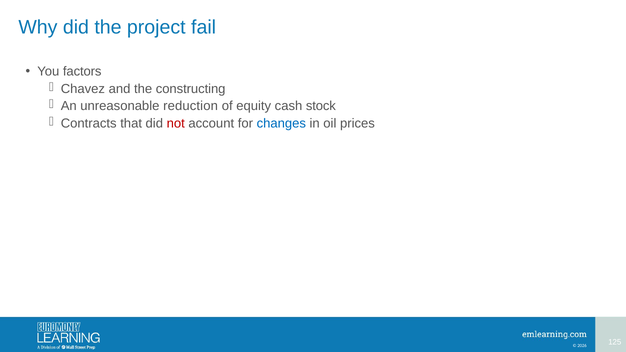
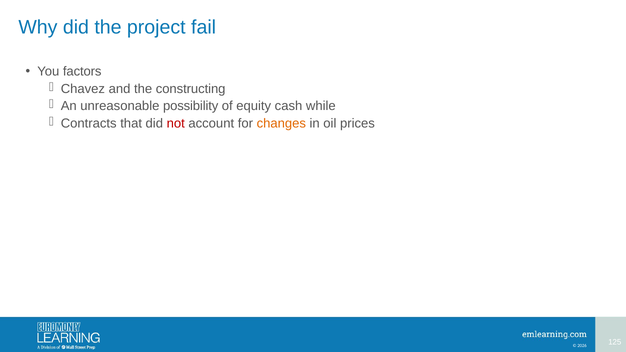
reduction: reduction -> possibility (191, 106)
stock: stock -> while (321, 106)
changes colour: blue -> orange (281, 123)
